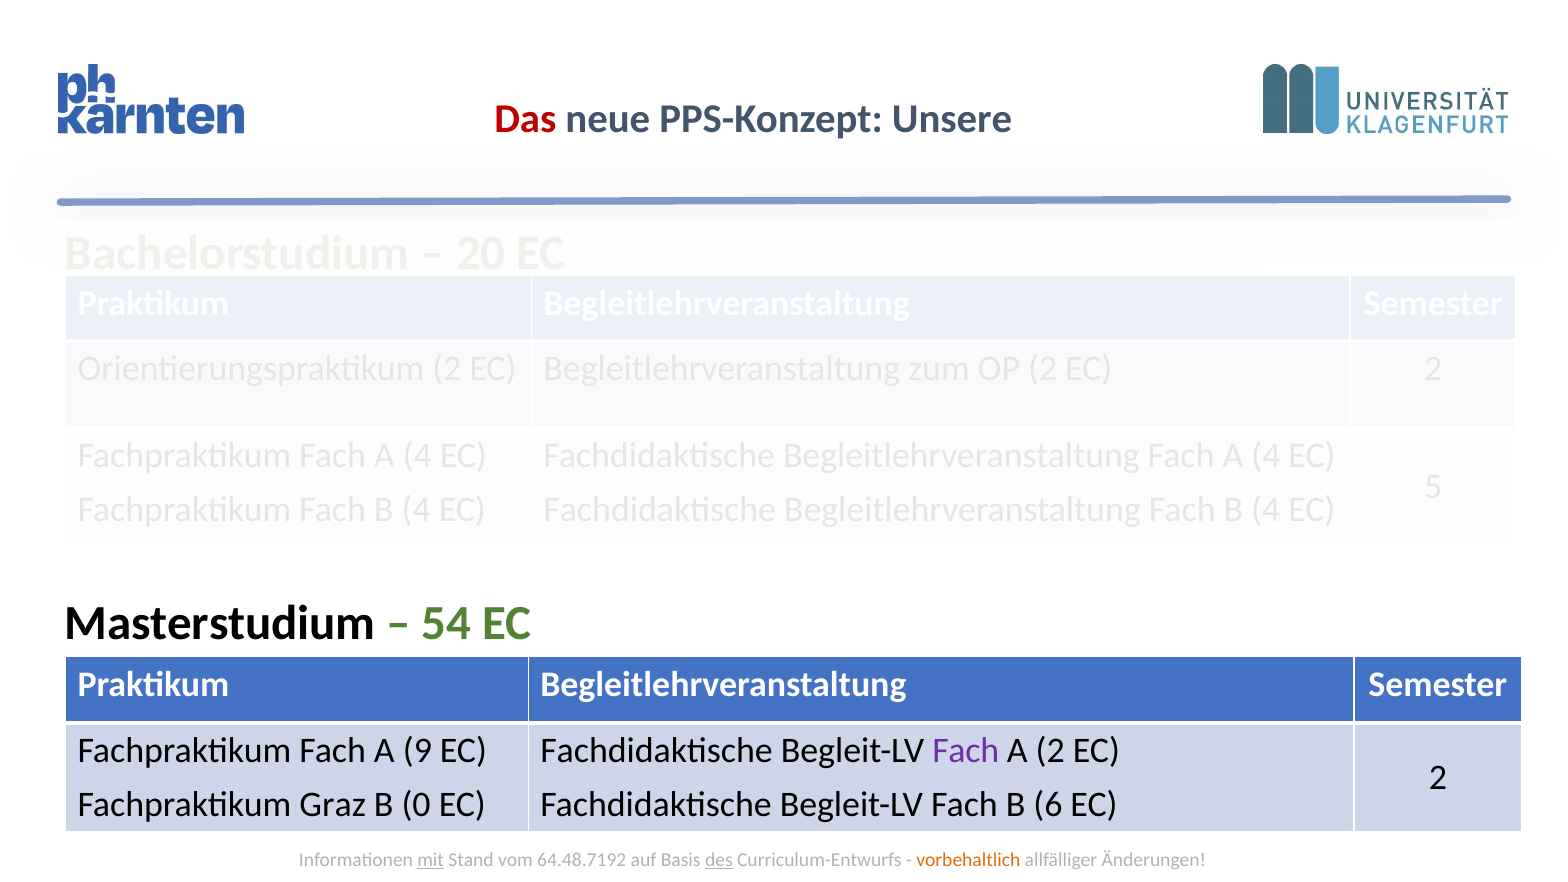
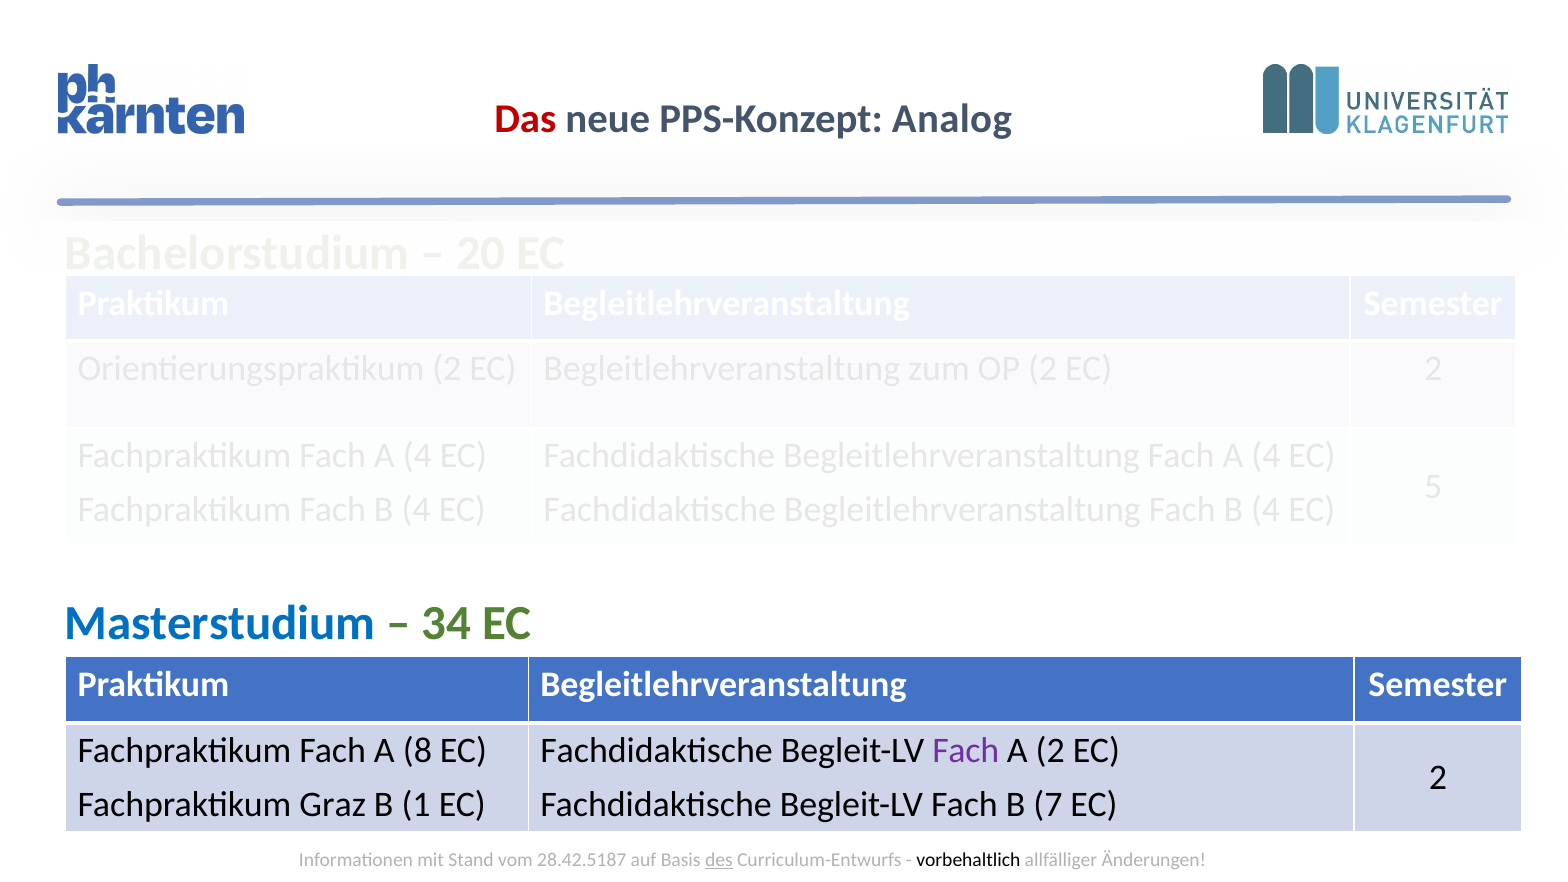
Unsere: Unsere -> Analog (952, 119)
Masterstudium colour: black -> blue (220, 624)
54: 54 -> 34 (446, 624)
9: 9 -> 8 (417, 751)
0: 0 -> 1 (416, 805)
6: 6 -> 7 (1048, 805)
mit underline: present -> none (431, 860)
64.48.7192: 64.48.7192 -> 28.42.5187 (582, 860)
vorbehaltlich colour: orange -> black (968, 860)
